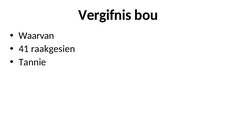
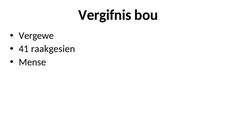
Waarvan: Waarvan -> Vergewe (36, 35)
Tannie: Tannie -> Mense (32, 62)
